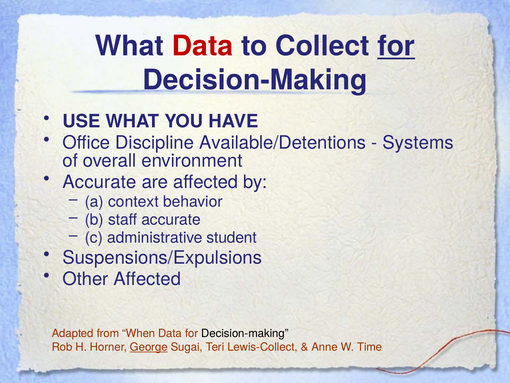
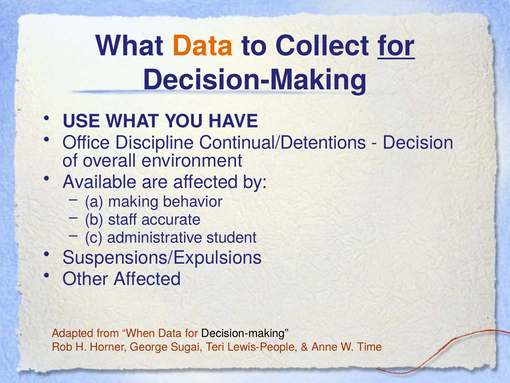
Data colour: red -> orange (202, 46)
Available/Detentions: Available/Detentions -> Continual/Detentions (283, 143)
Systems: Systems -> Decision (418, 143)
Accurate: Accurate -> Available (100, 182)
context: context -> making (133, 201)
George underline: present -> none (149, 347)
Lewis-Collect: Lewis-Collect -> Lewis-People (263, 347)
